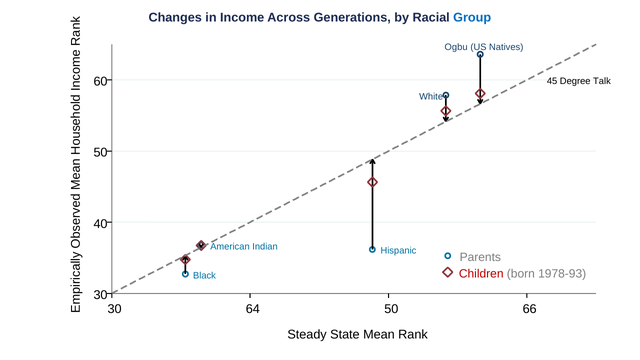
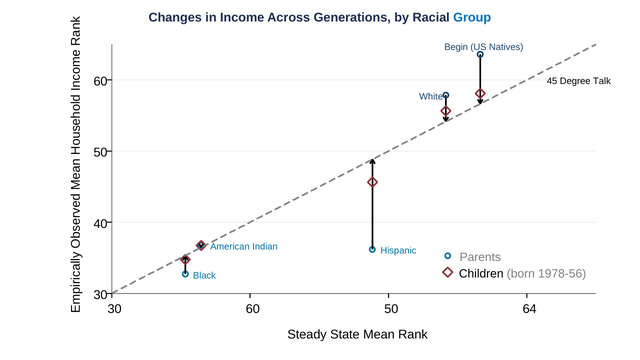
Ogbu: Ogbu -> Begin (456, 47)
Children colour: red -> black (481, 274)
1978-93: 1978-93 -> 1978-56 (562, 274)
30 64: 64 -> 60 (253, 309)
66: 66 -> 64 (530, 309)
